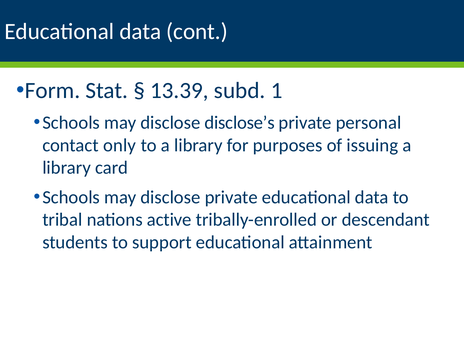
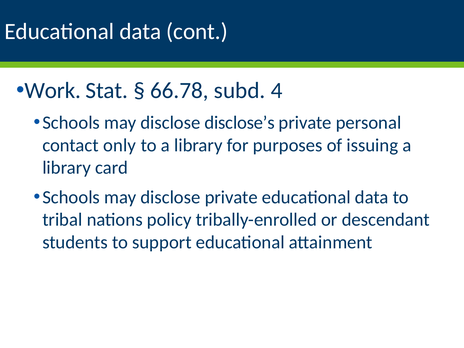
Form: Form -> Work (53, 91)
13.39: 13.39 -> 66.78 (179, 91)
1: 1 -> 4 (277, 91)
active: active -> policy (169, 220)
